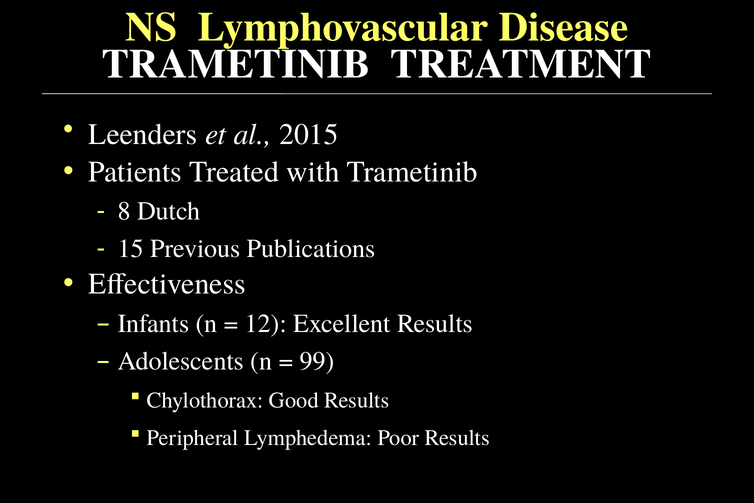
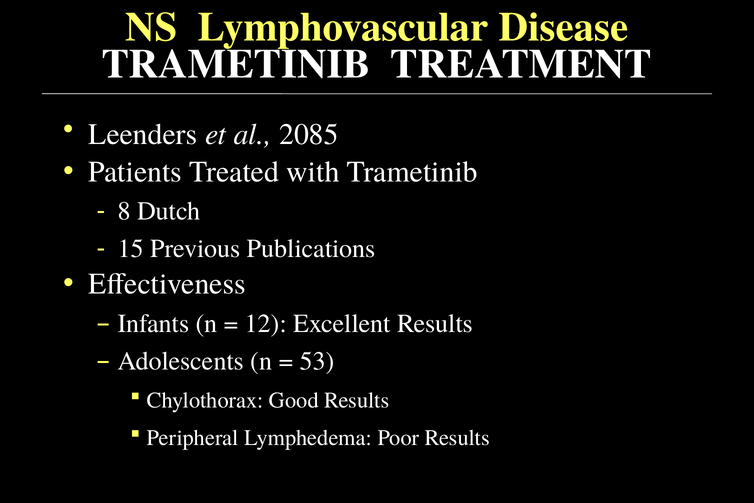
2015: 2015 -> 2085 (309, 134)
99: 99 -> 53 (317, 361)
